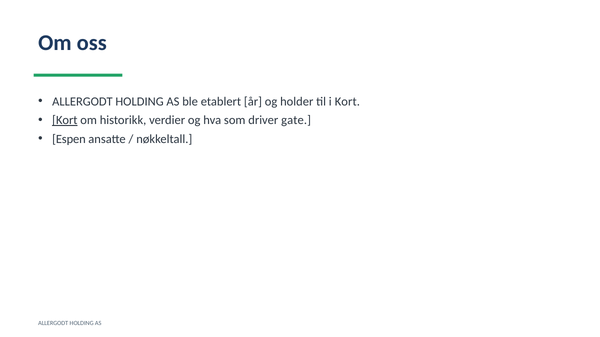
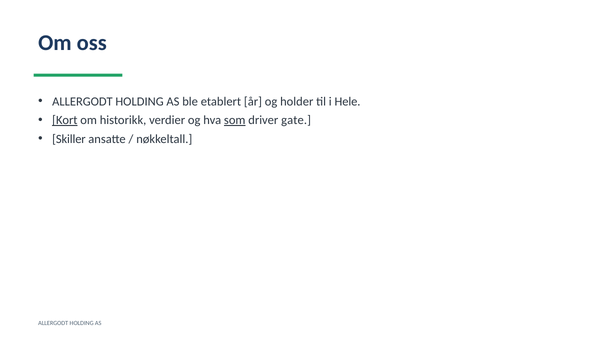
i Kort: Kort -> Hele (347, 102)
som underline: none -> present (235, 120)
Espen: Espen -> Skiller (69, 139)
